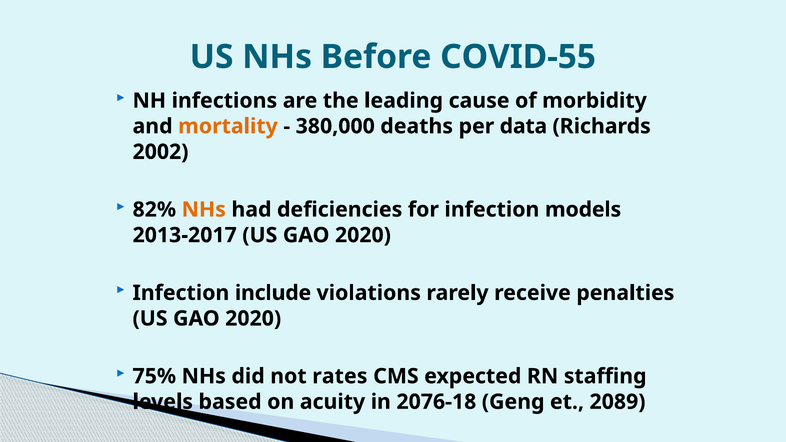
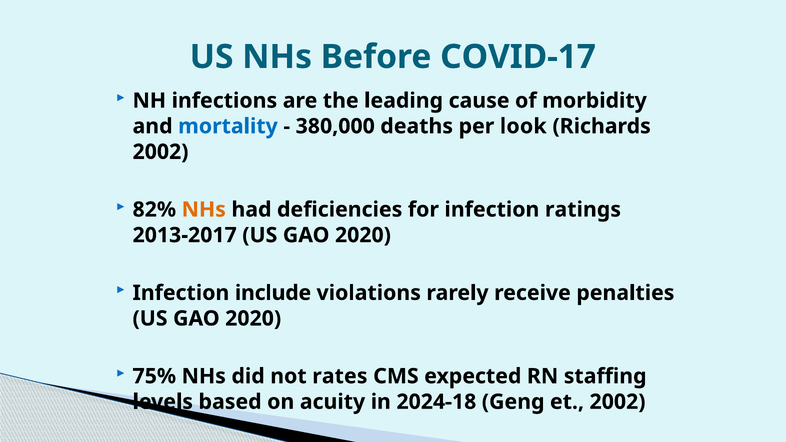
COVID-55: COVID-55 -> COVID-17 (518, 57)
mortality colour: orange -> blue (228, 126)
data: data -> look (523, 126)
models: models -> ratings (583, 210)
2076-18: 2076-18 -> 2024-18 (436, 402)
et 2089: 2089 -> 2002 (618, 402)
